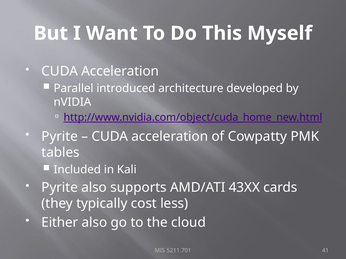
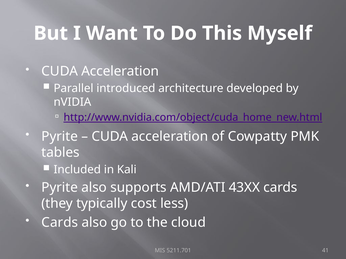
Either: Either -> Cards (60, 223)
